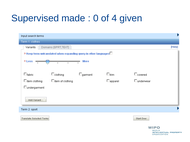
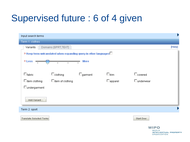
made: made -> future (73, 18)
0: 0 -> 6 (96, 18)
